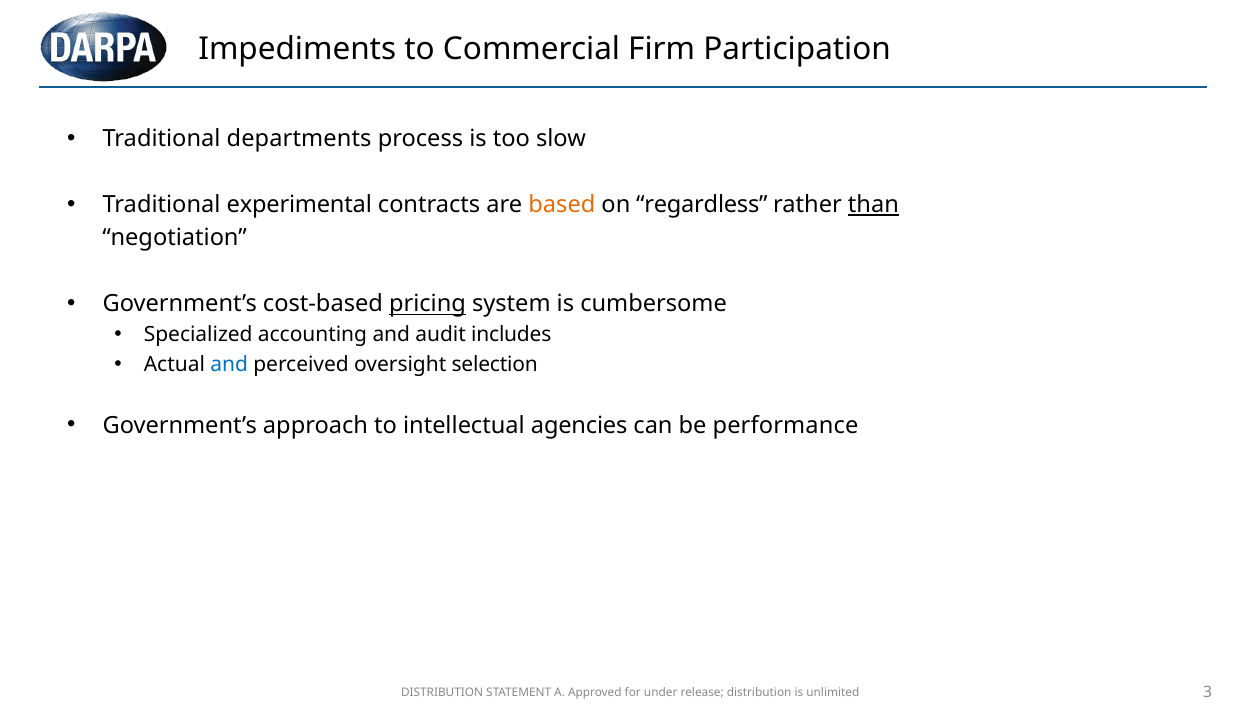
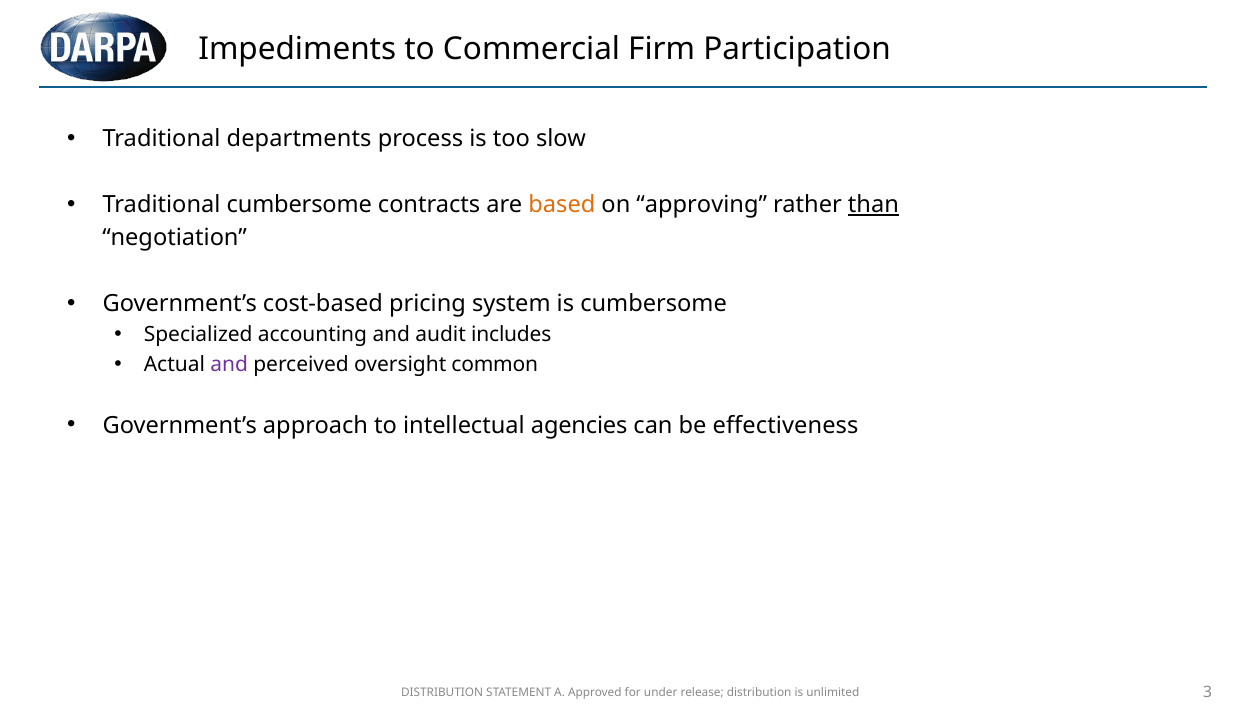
Traditional experimental: experimental -> cumbersome (299, 205)
regardless: regardless -> approving (702, 205)
pricing underline: present -> none (427, 304)
and colour: blue -> purple (229, 364)
selection: selection -> common (495, 364)
performance: performance -> effectiveness (786, 425)
